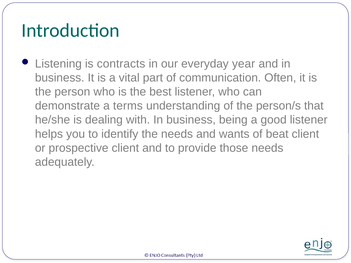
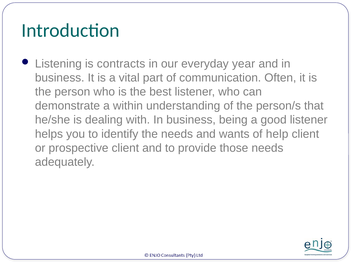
terms: terms -> within (128, 106)
beat: beat -> help (277, 134)
